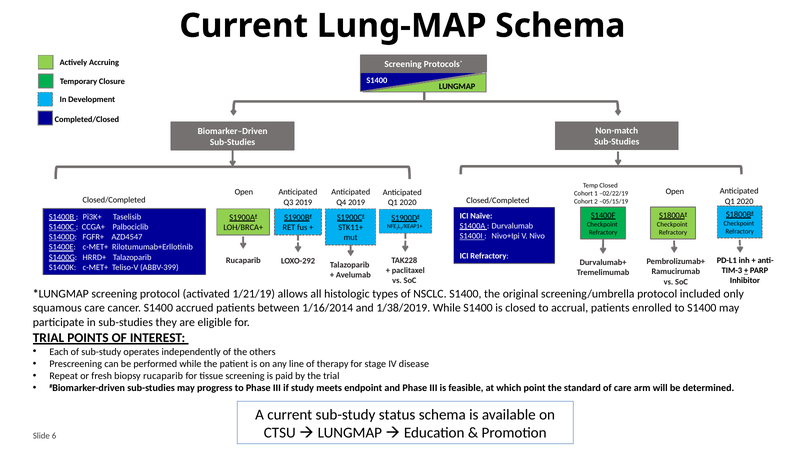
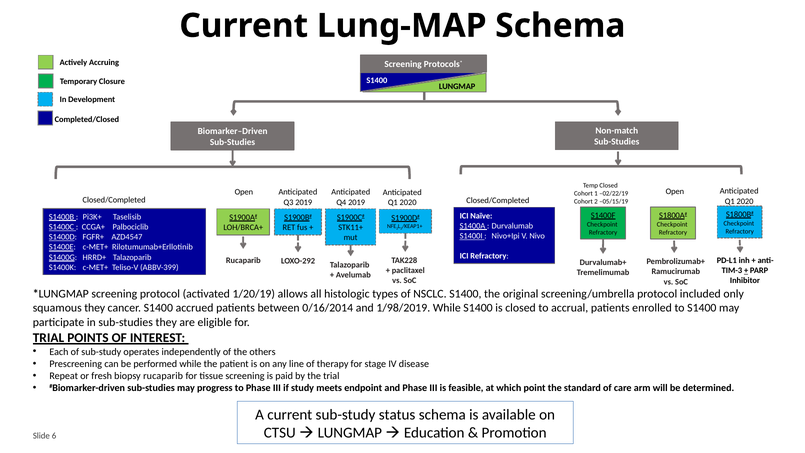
1/21/19: 1/21/19 -> 1/20/19 (254, 294)
squamous care: care -> they (95, 308)
1/16/2014: 1/16/2014 -> 0/16/2014 (328, 308)
1/38/2019: 1/38/2019 -> 1/98/2019 (403, 308)
